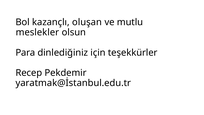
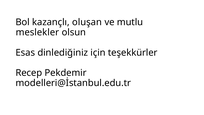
Para: Para -> Esas (25, 53)
yaratmak@İstanbul.edu.tr: yaratmak@İstanbul.edu.tr -> modelleri@İstanbul.edu.tr (73, 83)
